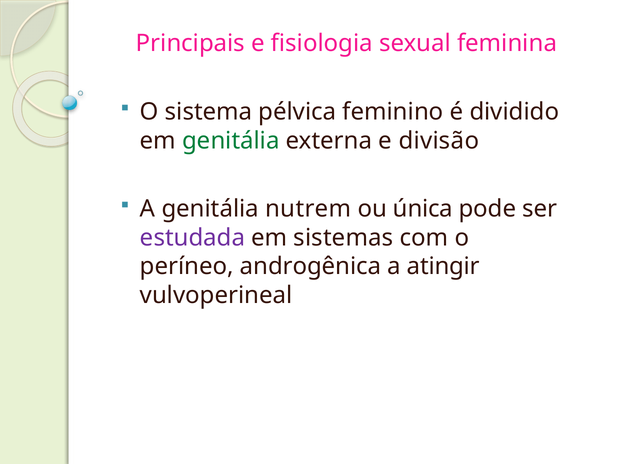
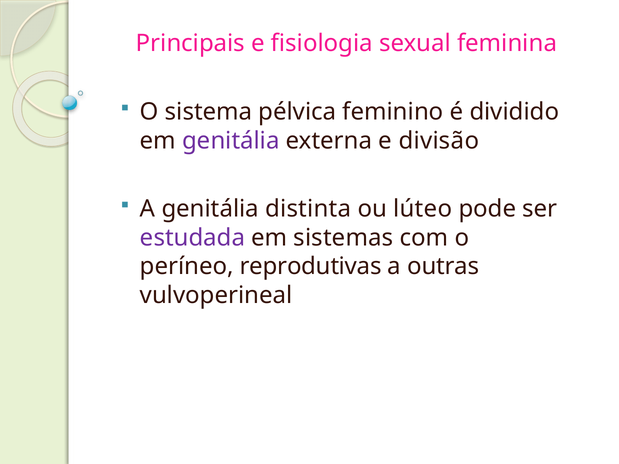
genitália colour: green -> purple (231, 141)
nutrem: nutrem -> distinta (308, 209)
única: única -> lúteo (423, 209)
androgênica: androgênica -> reprodutivas (311, 267)
atingir: atingir -> outras (443, 267)
